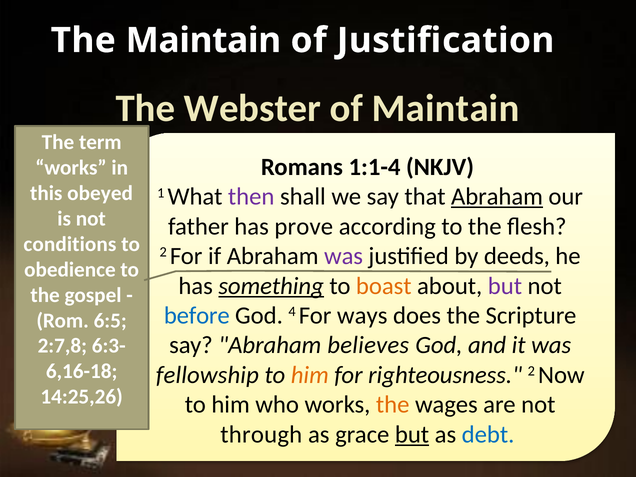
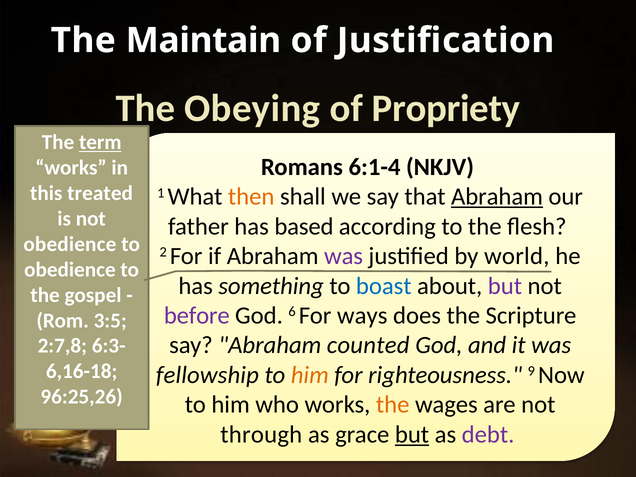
Webster: Webster -> Obeying (252, 109)
of Maintain: Maintain -> Propriety (446, 109)
term underline: none -> present (100, 142)
1:1-4: 1:1-4 -> 6:1-4 (375, 167)
obeyed: obeyed -> treated (100, 193)
then colour: purple -> orange (251, 197)
prove: prove -> based (304, 227)
conditions: conditions -> obedience (70, 244)
deeds: deeds -> world (517, 256)
something underline: present -> none (271, 286)
boast colour: orange -> blue (384, 286)
before colour: blue -> purple (197, 316)
4: 4 -> 6 (292, 312)
6:5: 6:5 -> 3:5 (110, 321)
believes: believes -> counted (368, 345)
righteousness 2: 2 -> 9 (531, 371)
14:25,26: 14:25,26 -> 96:25,26 (82, 397)
debt colour: blue -> purple (488, 434)
